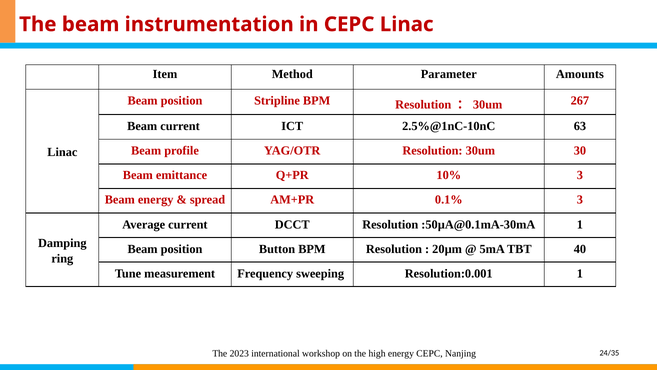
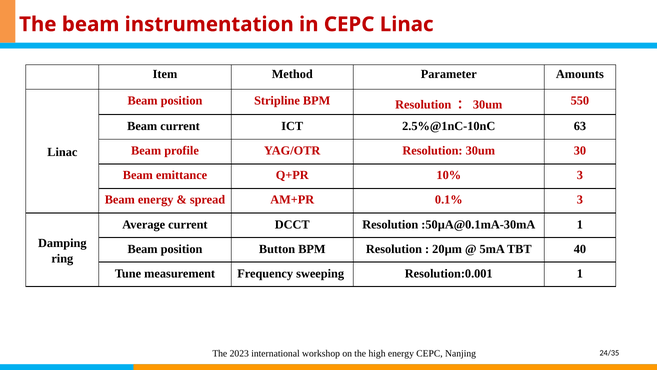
267: 267 -> 550 (580, 100)
